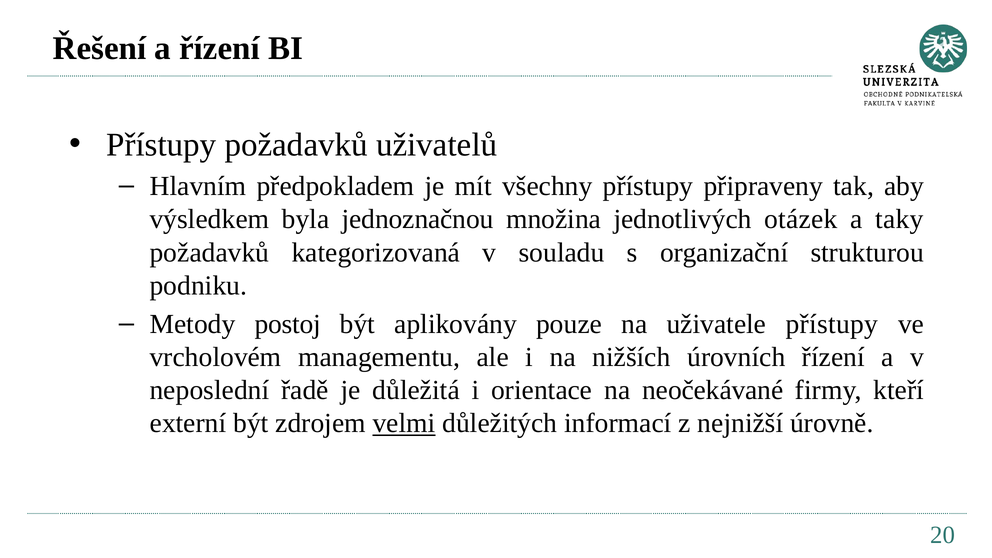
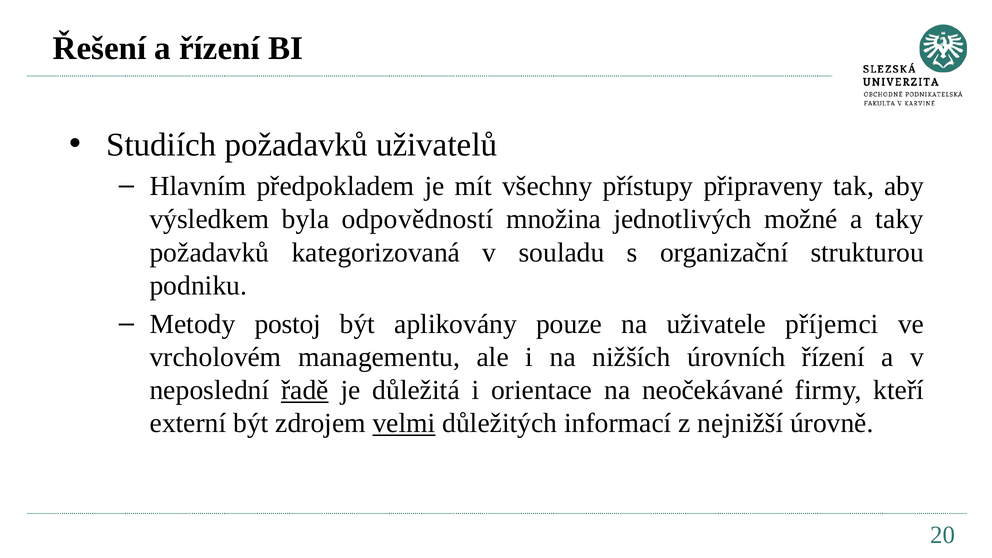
Přístupy: Přístupy -> Studiích (161, 145)
jednoznačnou: jednoznačnou -> odpovědností (418, 219)
otázek: otázek -> možné (801, 219)
uživatele přístupy: přístupy -> příjemci (832, 324)
řadě underline: none -> present (305, 390)
